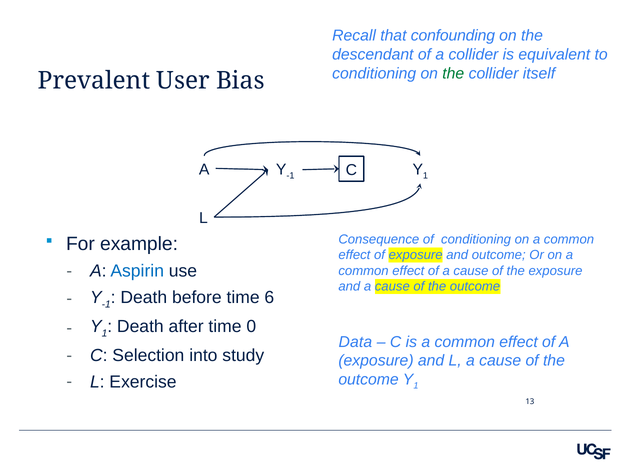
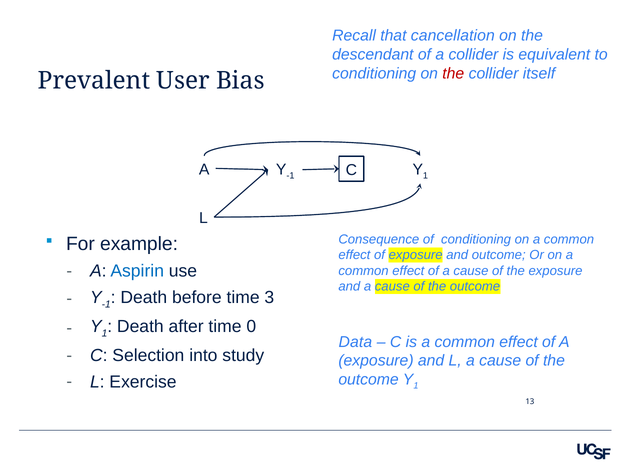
confounding: confounding -> cancellation (453, 36)
the colour: green -> red (453, 74)
6: 6 -> 3 (269, 298)
